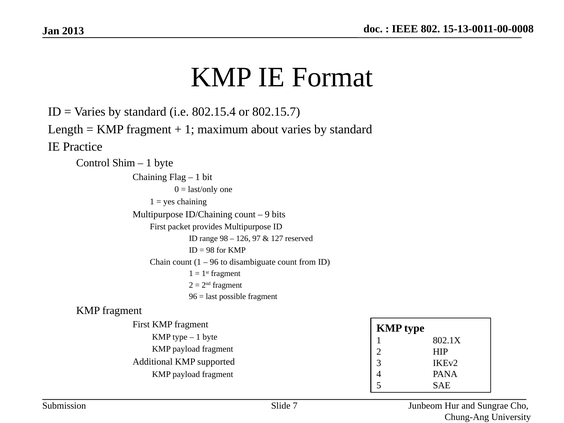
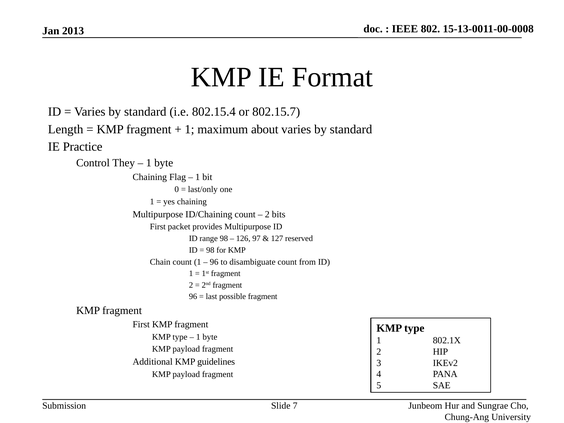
Shim: Shim -> They (124, 163)
9: 9 -> 2 (267, 214)
supported: supported -> guidelines (216, 362)
